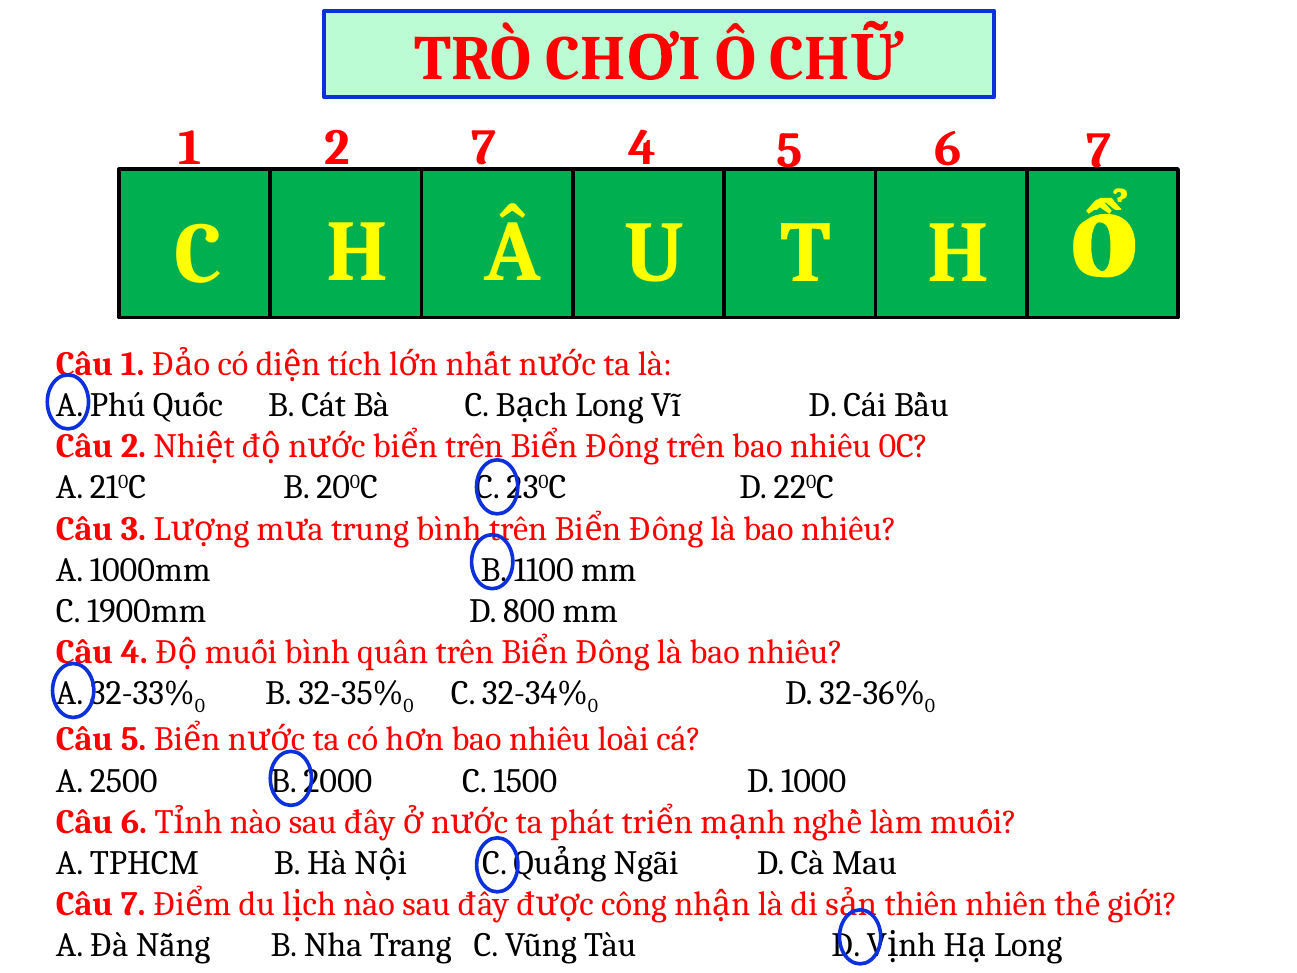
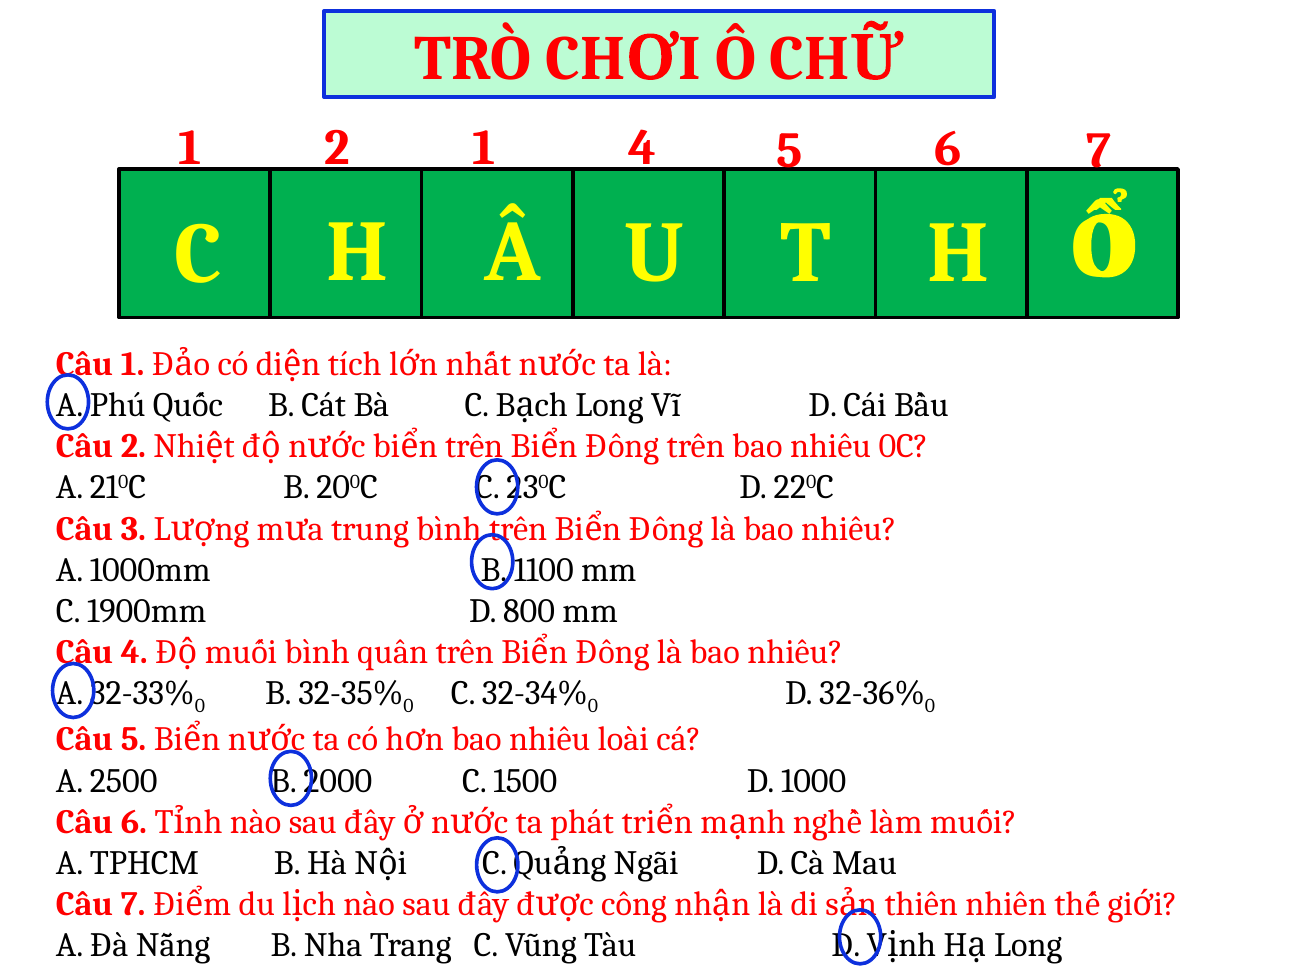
2 7: 7 -> 1 (484, 148)
